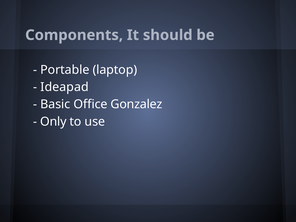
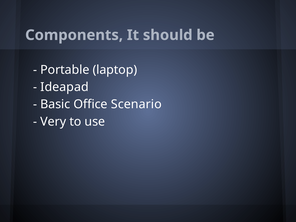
Gonzalez: Gonzalez -> Scenario (136, 104)
Only: Only -> Very (53, 122)
